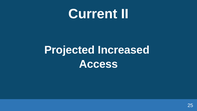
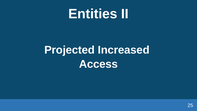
Current: Current -> Entities (93, 14)
